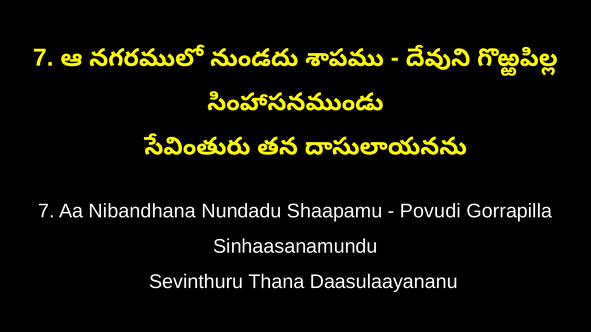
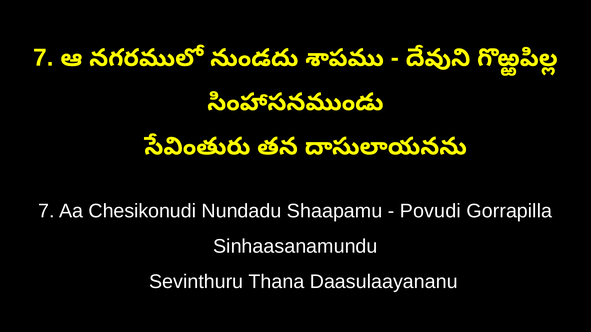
Nibandhana: Nibandhana -> Chesikonudi (142, 211)
